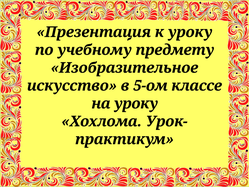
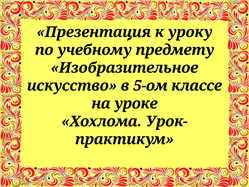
на уроку: уроку -> уроке (136, 103)
